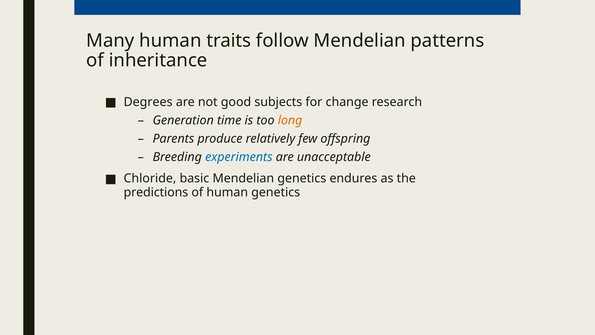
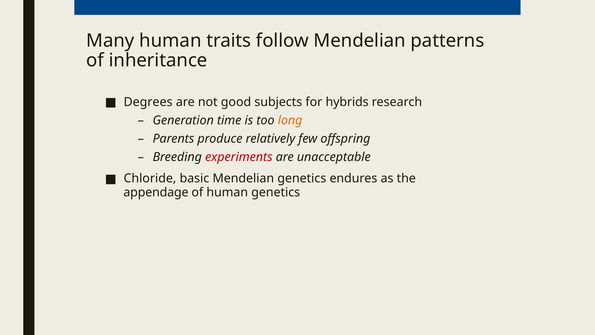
change: change -> hybrids (347, 102)
experiments colour: blue -> red (239, 157)
predictions: predictions -> appendage (156, 192)
